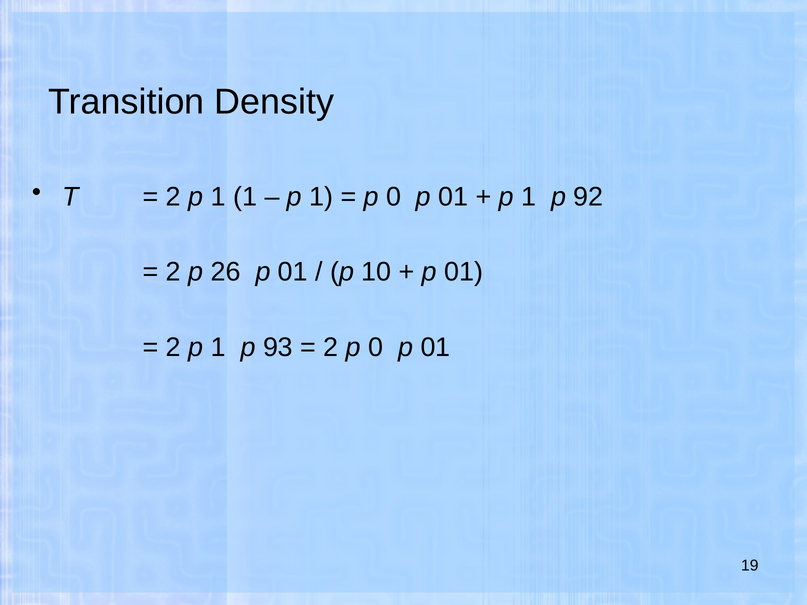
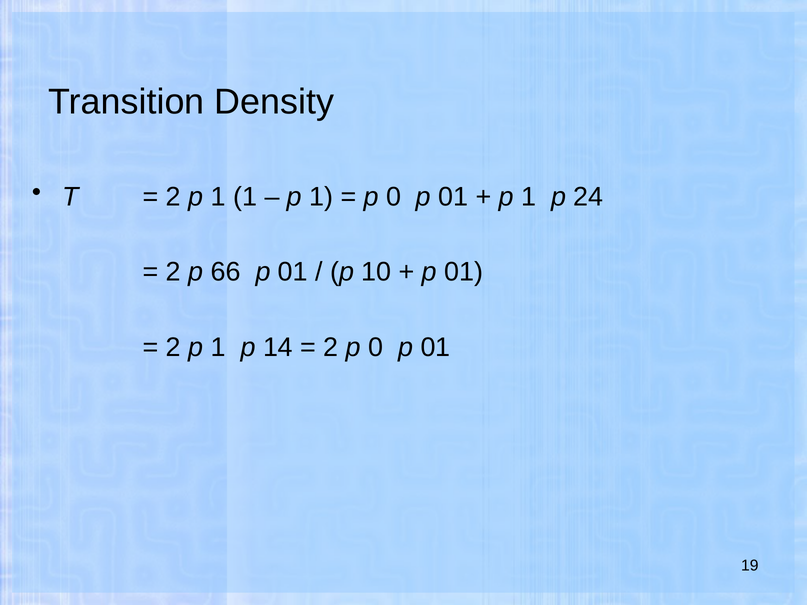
92: 92 -> 24 (588, 197)
26: 26 -> 66 (226, 272)
93: 93 -> 14 (278, 348)
